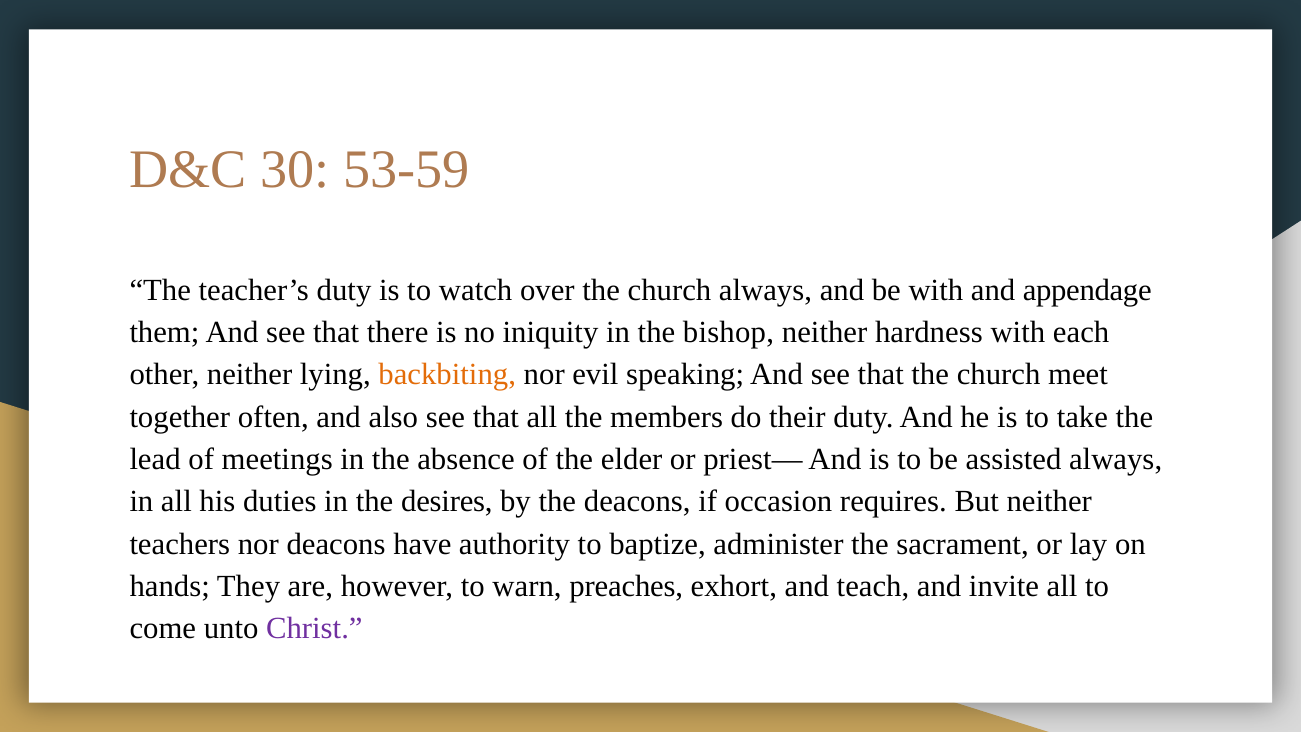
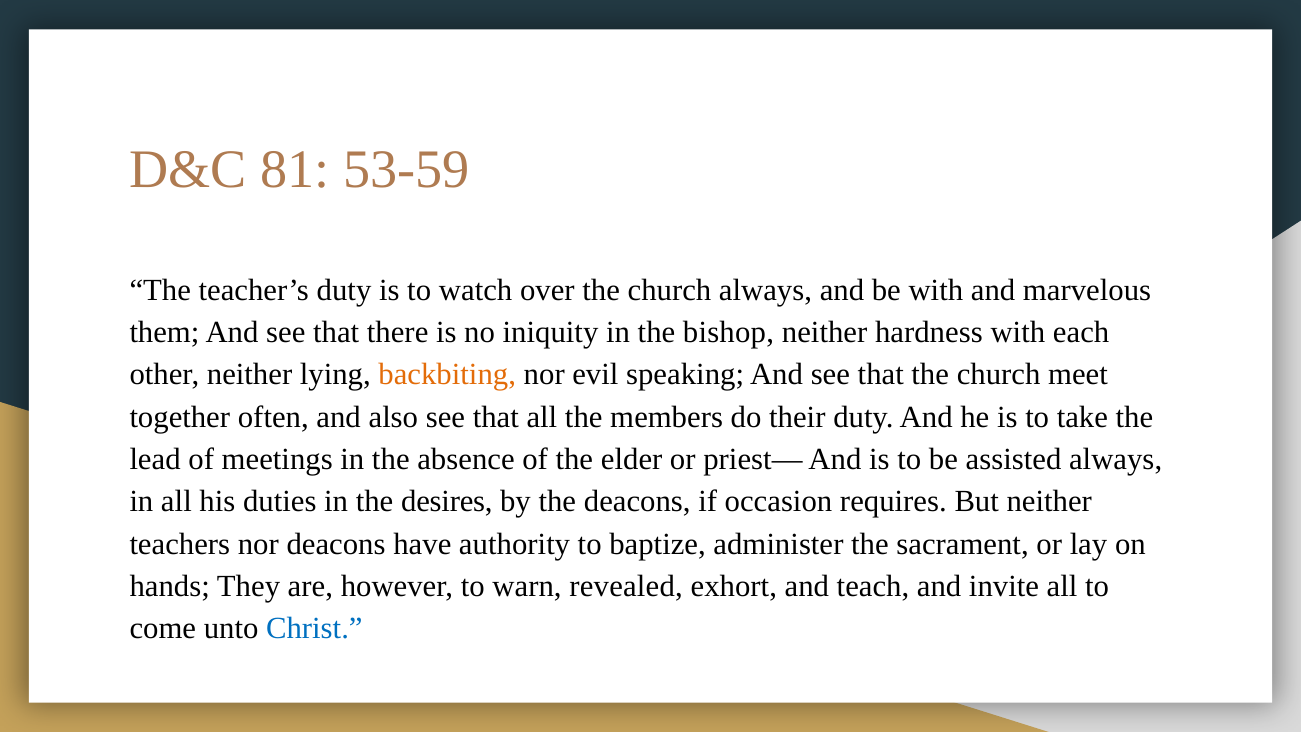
30: 30 -> 81 (295, 170)
appendage: appendage -> marvelous (1087, 290)
preaches: preaches -> revealed (626, 586)
Christ colour: purple -> blue (314, 629)
